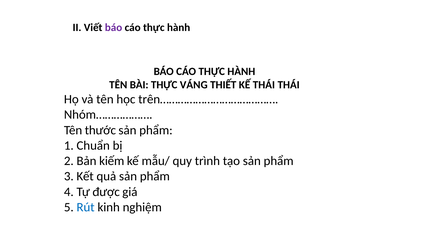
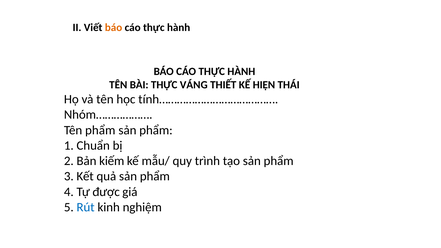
báo colour: purple -> orange (114, 27)
KẾ THÁI: THÁI -> HIỆN (264, 85)
trên…………………………………: trên………………………………… -> tính………………………………… (208, 99)
Tên thước: thước -> phẩm (100, 130)
